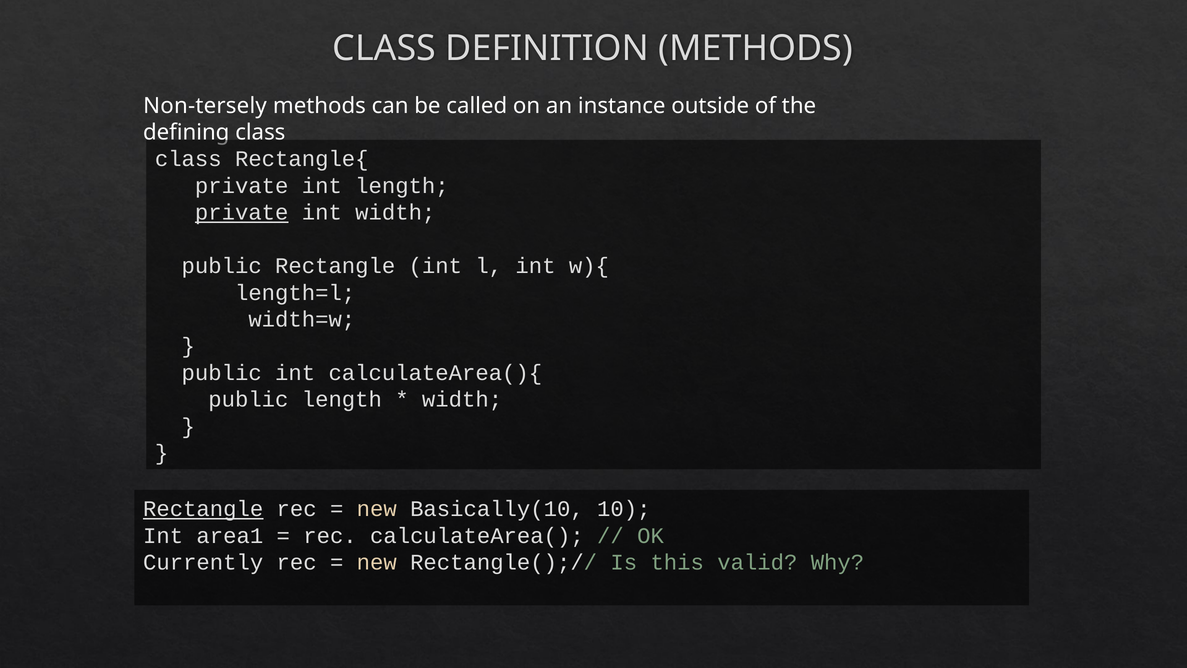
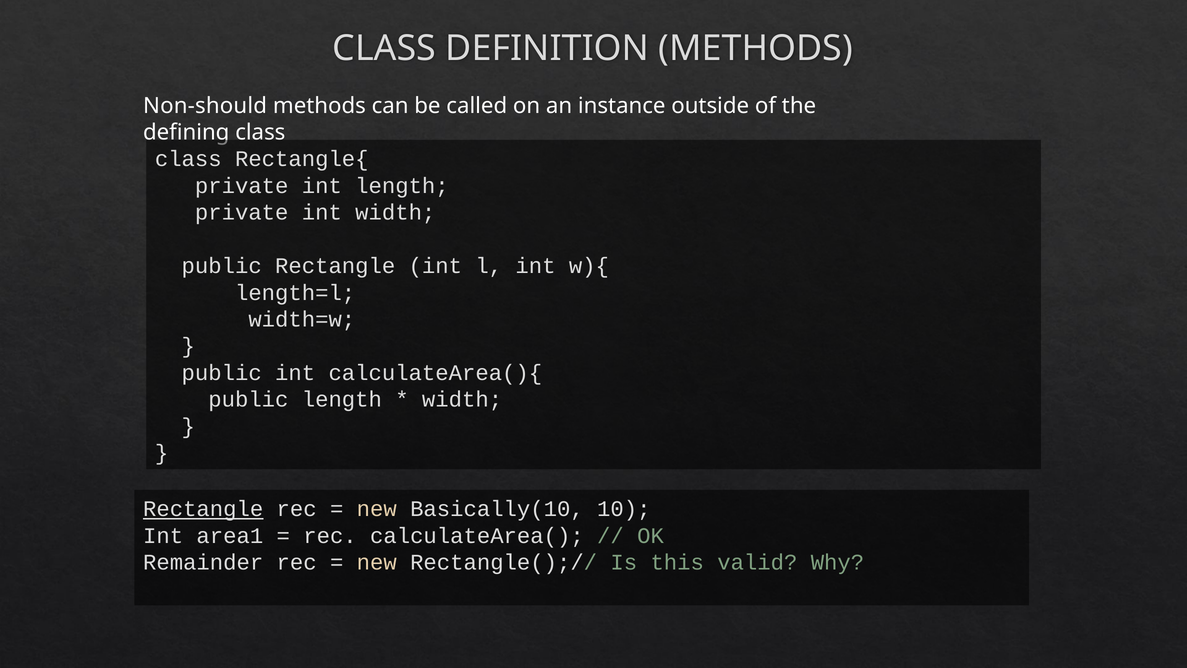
Non-tersely: Non-tersely -> Non-should (205, 106)
private underline: present -> none (242, 212)
Currently: Currently -> Remainder (203, 562)
